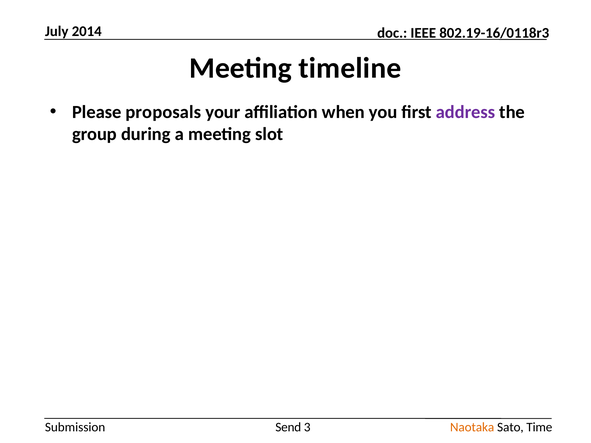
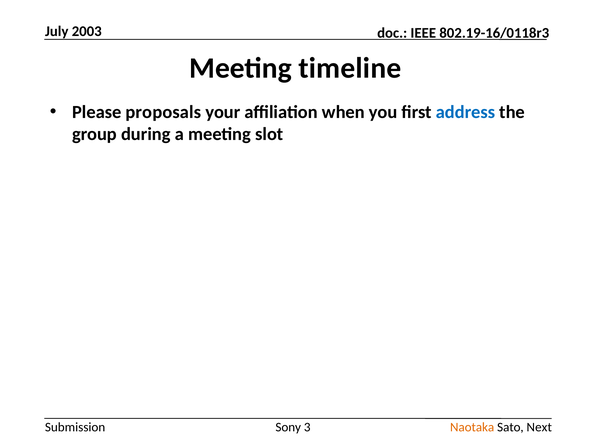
2014: 2014 -> 2003 (87, 31)
address colour: purple -> blue (465, 112)
Send: Send -> Sony (288, 427)
Time: Time -> Next (539, 427)
